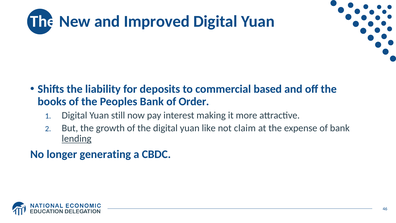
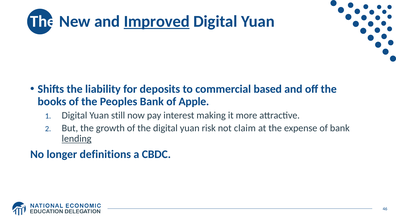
Improved underline: none -> present (157, 21)
Order: Order -> Apple (194, 101)
like: like -> risk (209, 128)
generating: generating -> definitions (105, 154)
